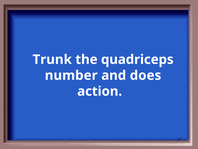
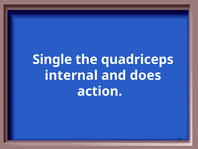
Trunk: Trunk -> Single (52, 59)
number: number -> internal (71, 75)
